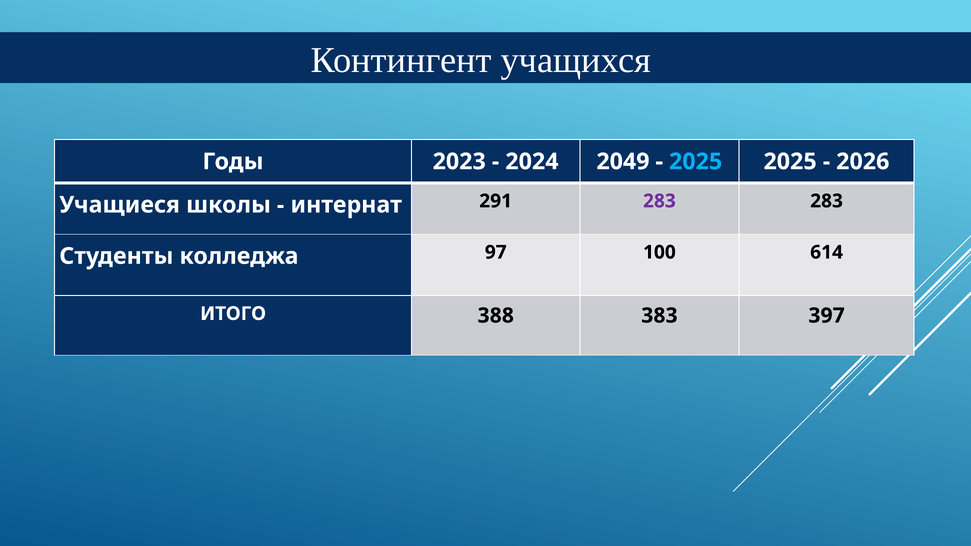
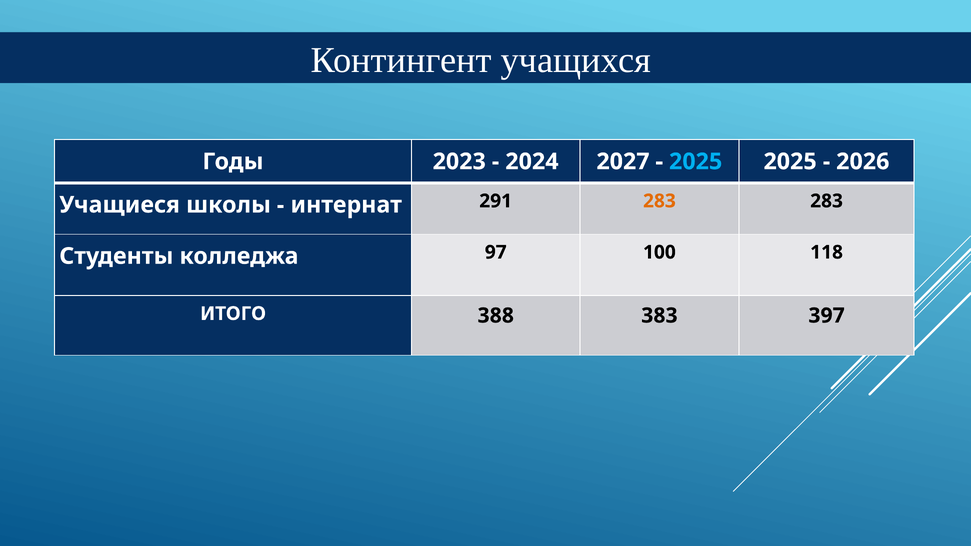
2049: 2049 -> 2027 (623, 162)
283 colour: purple -> orange (659, 201)
614: 614 -> 118 (827, 252)
